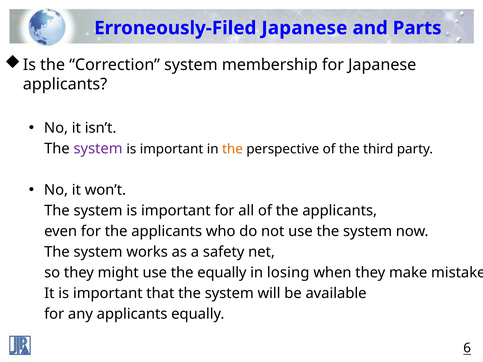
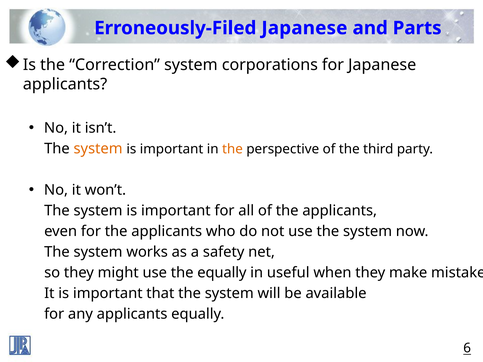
membership: membership -> corporations (270, 65)
system colour: purple -> orange (98, 149)
losing: losing -> useful (288, 273)
